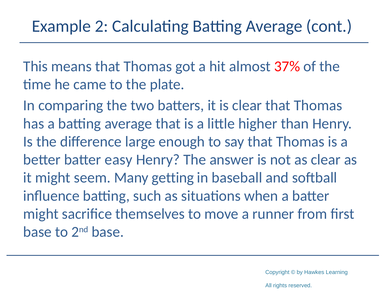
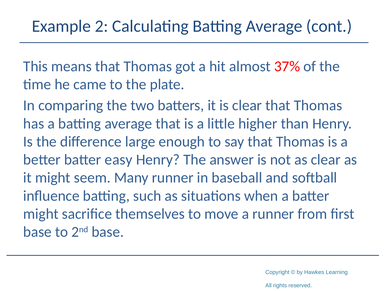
Many getting: getting -> runner (173, 178)
